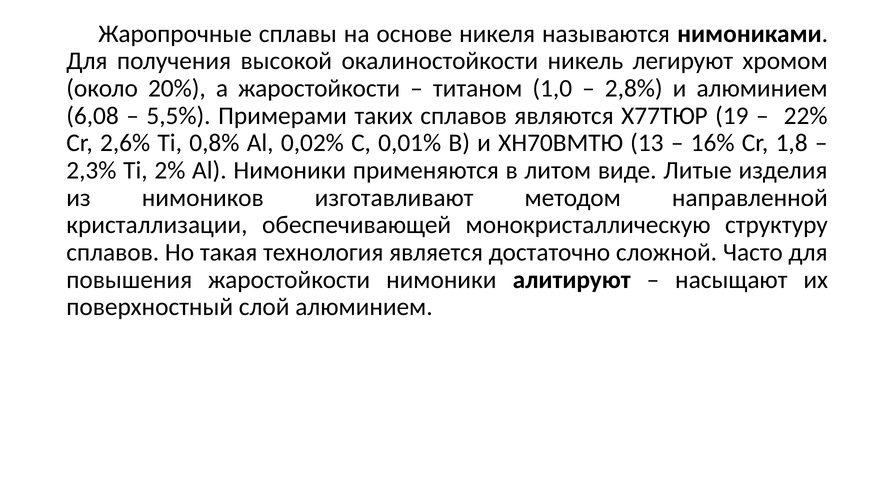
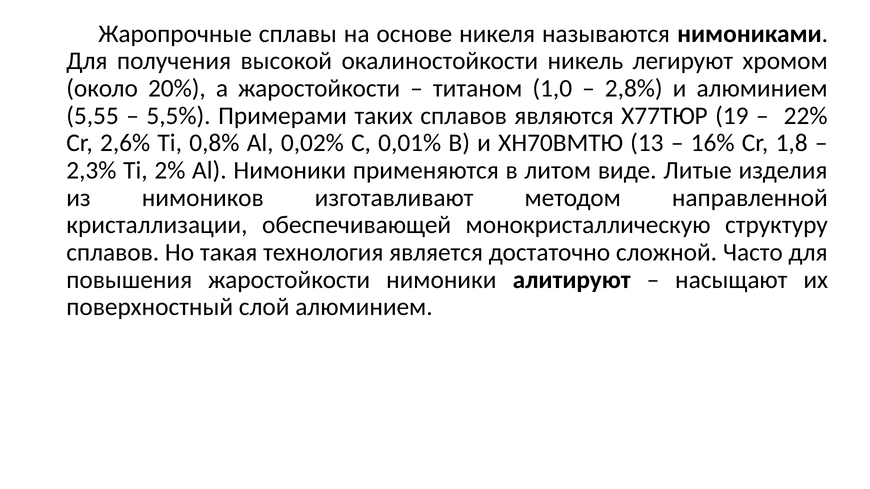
6,08: 6,08 -> 5,55 (93, 116)
